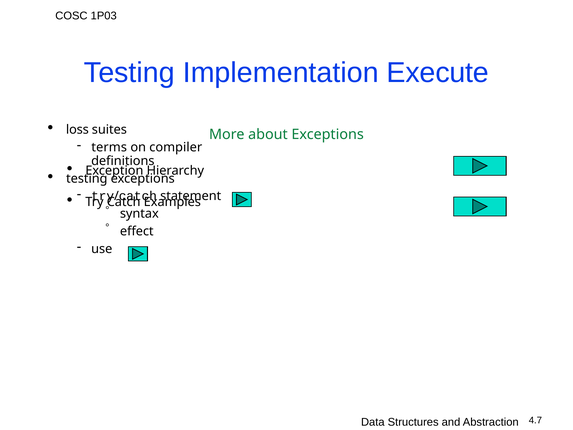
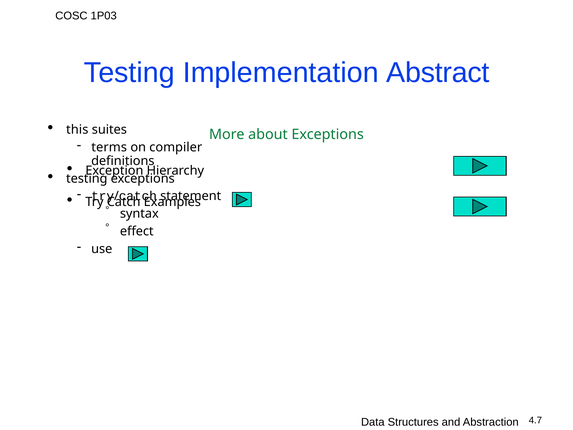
Execute: Execute -> Abstract (438, 73)
loss: loss -> this (77, 129)
